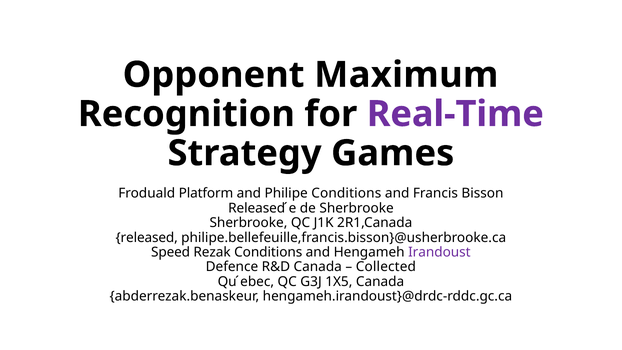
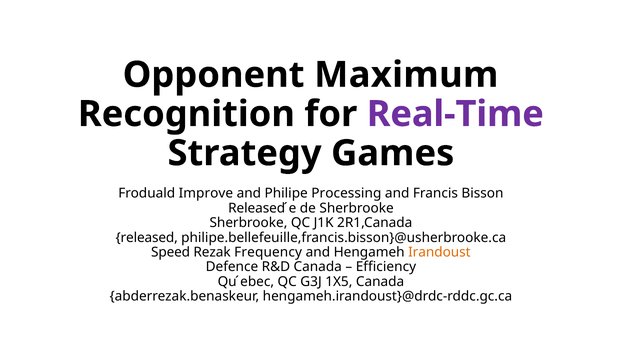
Platform: Platform -> Improve (206, 193)
Philipe Conditions: Conditions -> Processing (346, 193)
Rezak Conditions: Conditions -> Frequency (268, 252)
Irandoust colour: purple -> orange (439, 252)
Collected: Collected -> Efficiency (386, 267)
